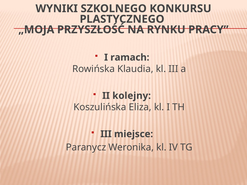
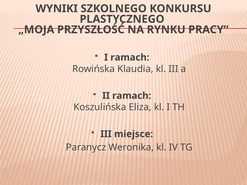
II kolejny: kolejny -> ramach (132, 96)
